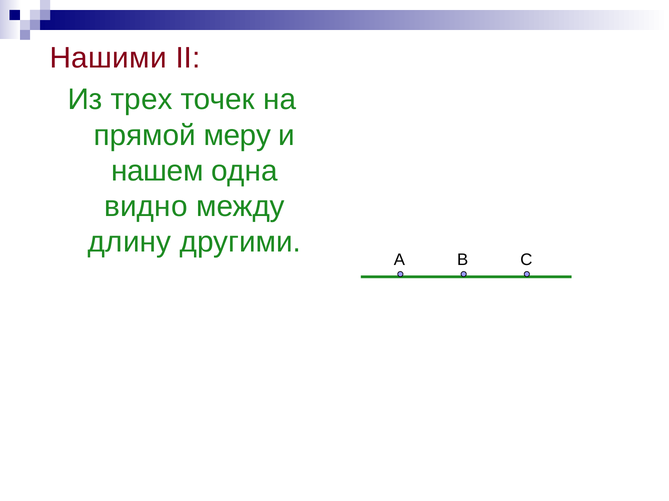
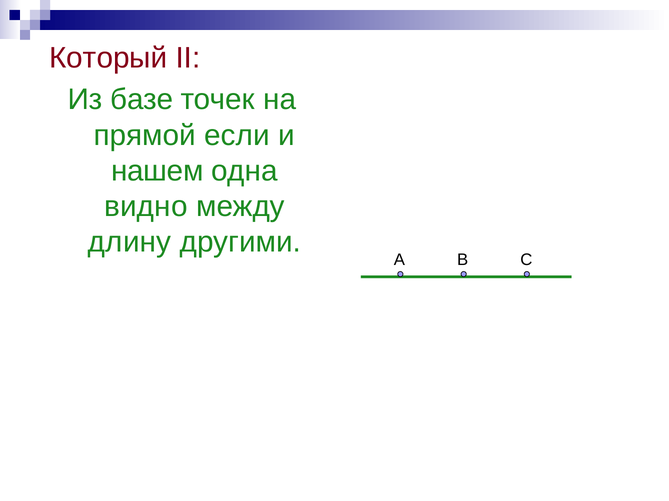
Нашими: Нашими -> Который (108, 58)
трех: трех -> базе (142, 100)
меру: меру -> если (237, 135)
